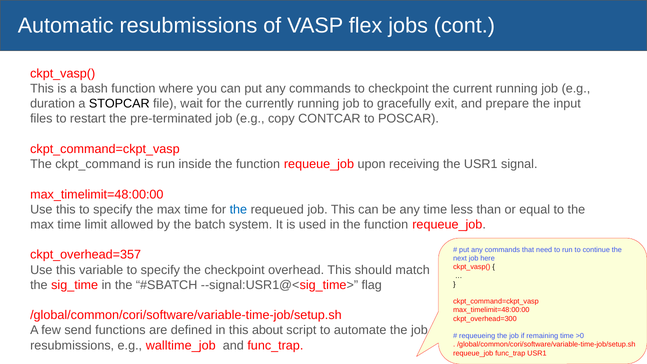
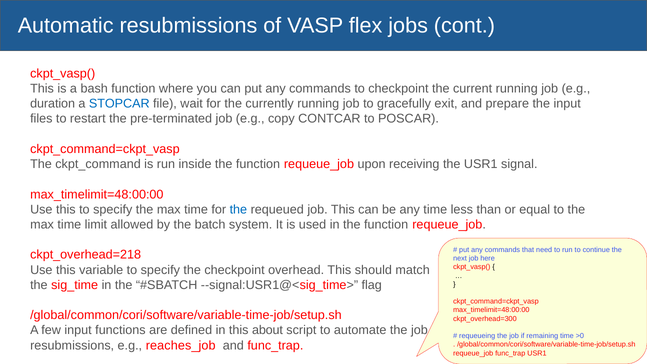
STOPCAR colour: black -> blue (119, 104)
ckpt_overhead=357: ckpt_overhead=357 -> ckpt_overhead=218 (86, 255)
few send: send -> input (78, 330)
walltime_job: walltime_job -> reaches_job (181, 345)
